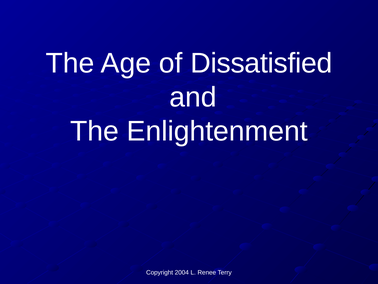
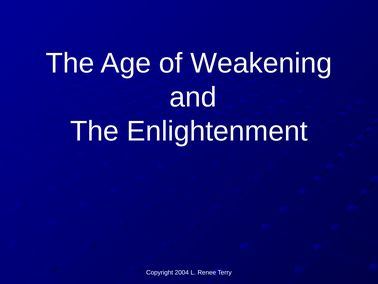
Dissatisfied: Dissatisfied -> Weakening (261, 63)
